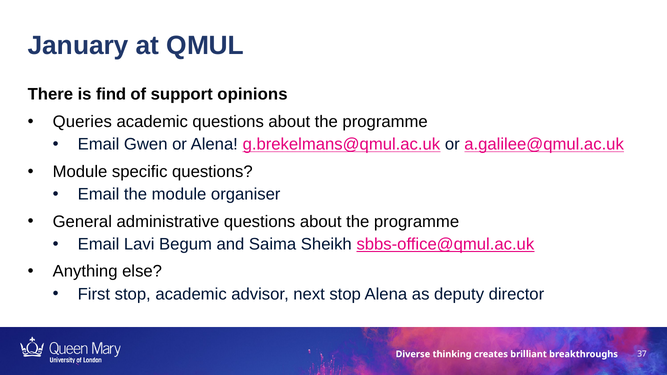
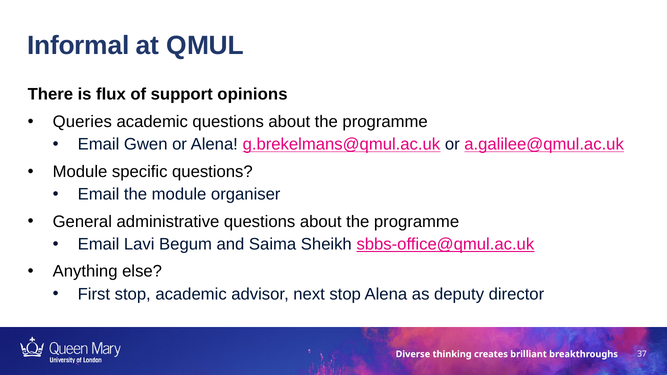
January: January -> Informal (78, 46)
find: find -> flux (111, 95)
